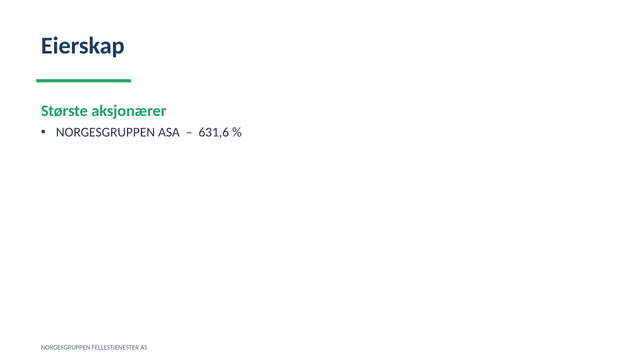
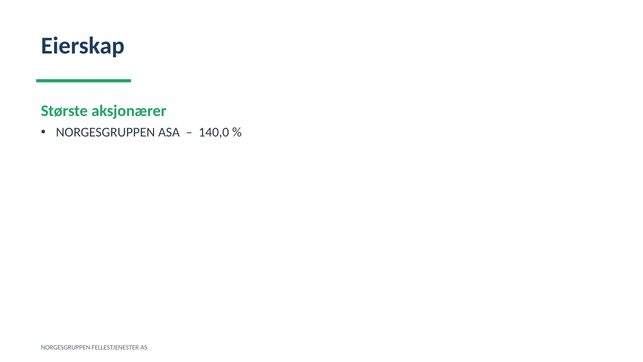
631,6: 631,6 -> 140,0 (214, 132)
